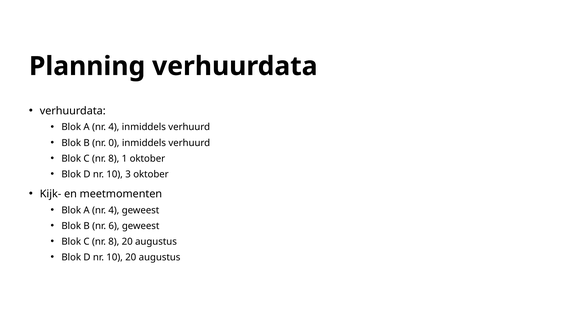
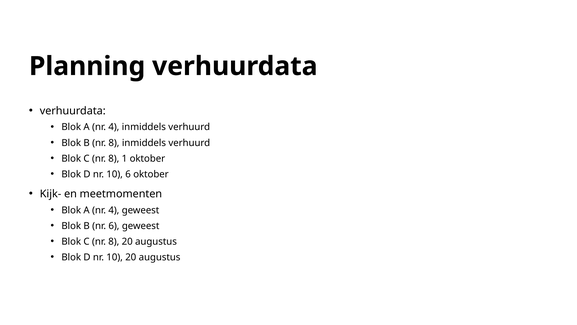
B nr 0: 0 -> 8 (114, 143)
10 3: 3 -> 6 (128, 174)
